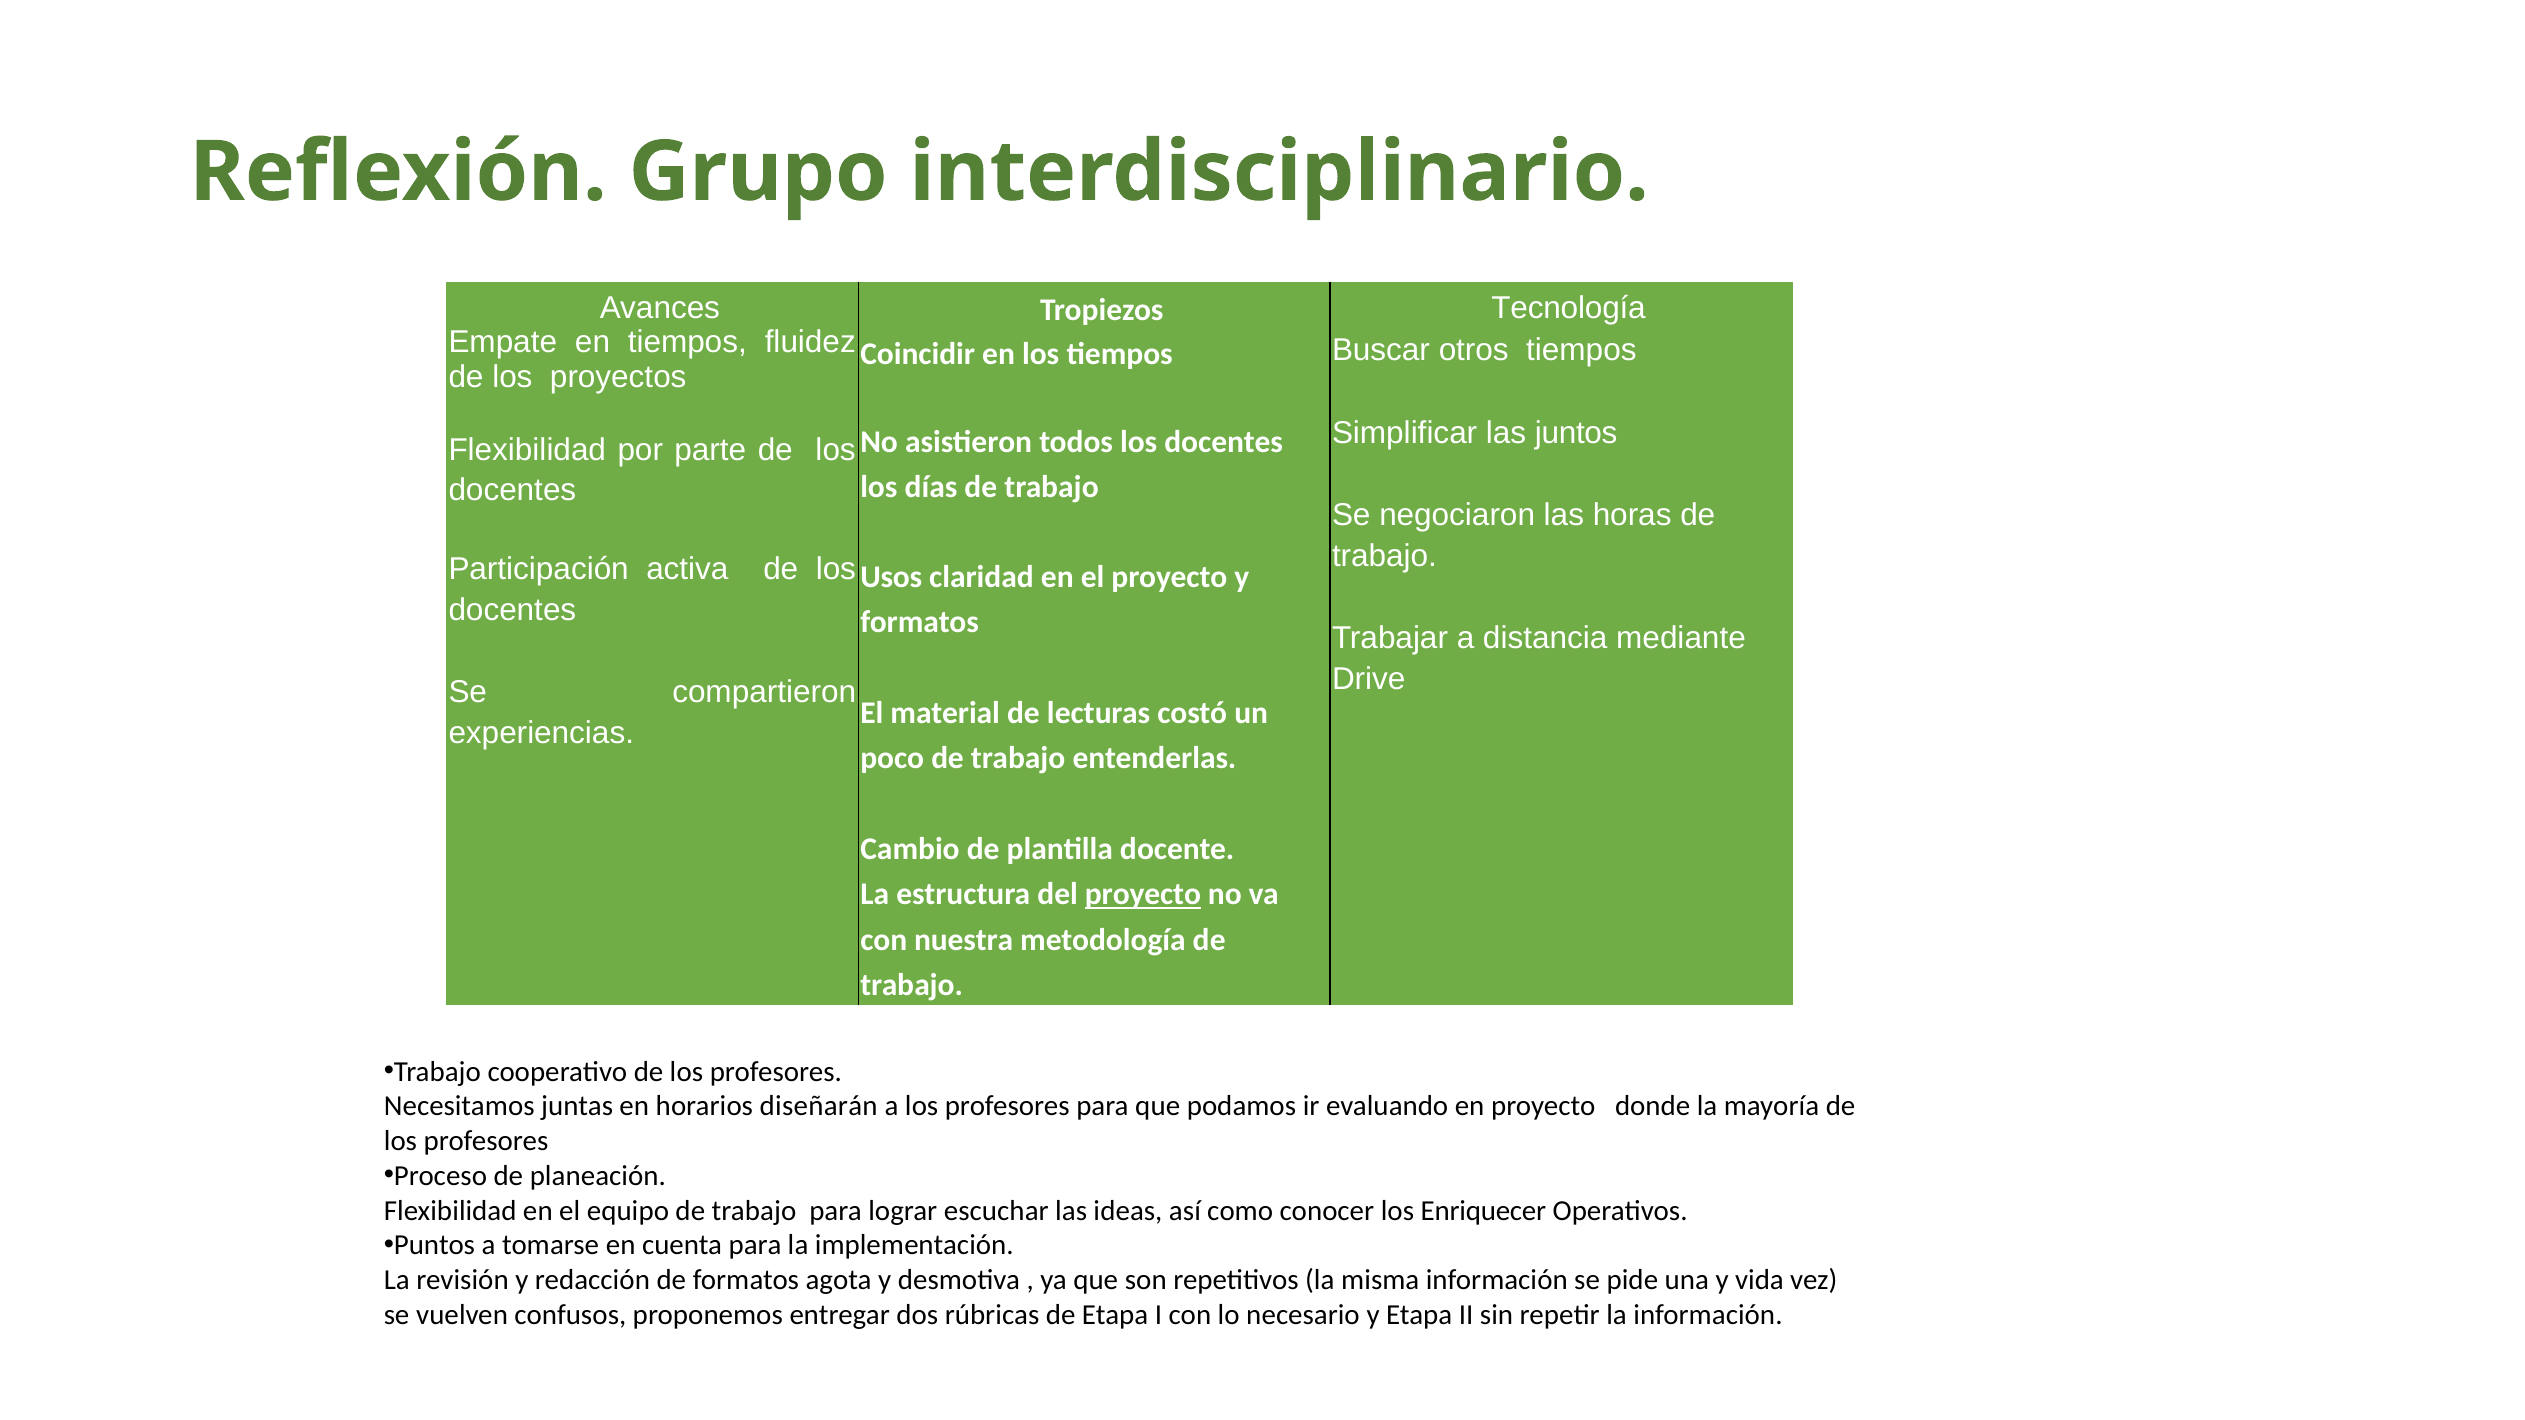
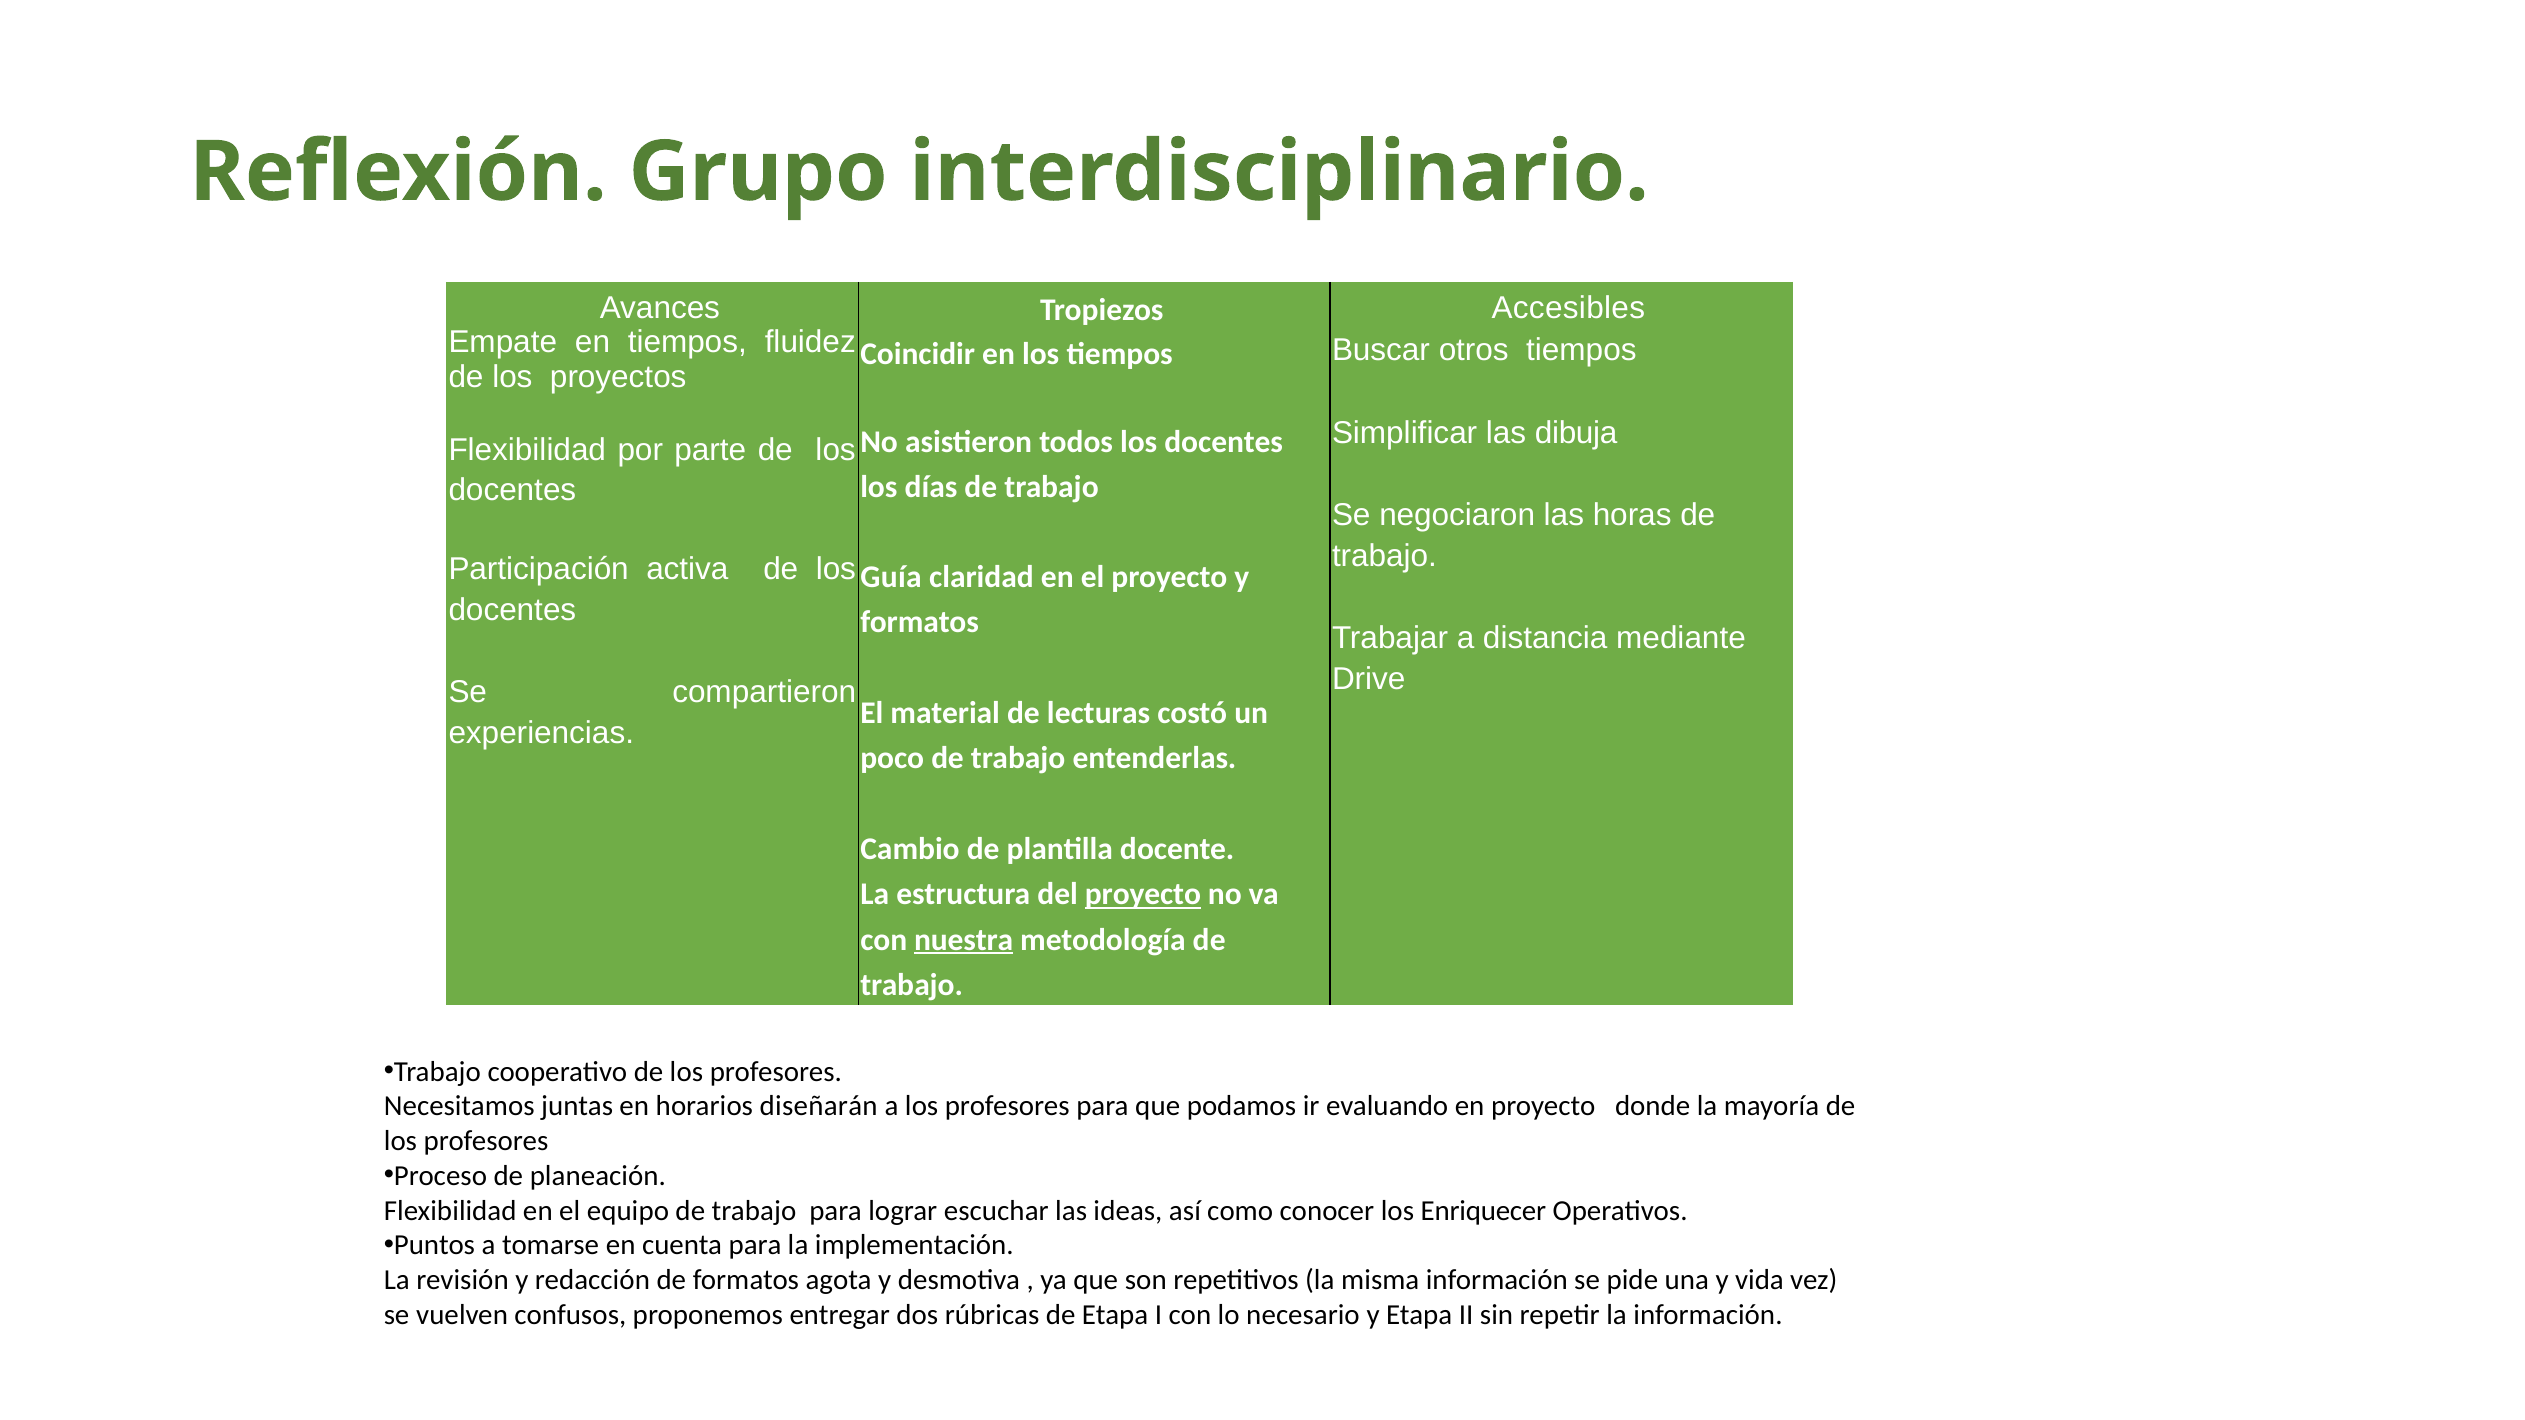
Tecnología: Tecnología -> Accesibles (1568, 308)
juntos: juntos -> dibuja (1576, 433)
Usos: Usos -> Guía (891, 577)
nuestra underline: none -> present (964, 940)
